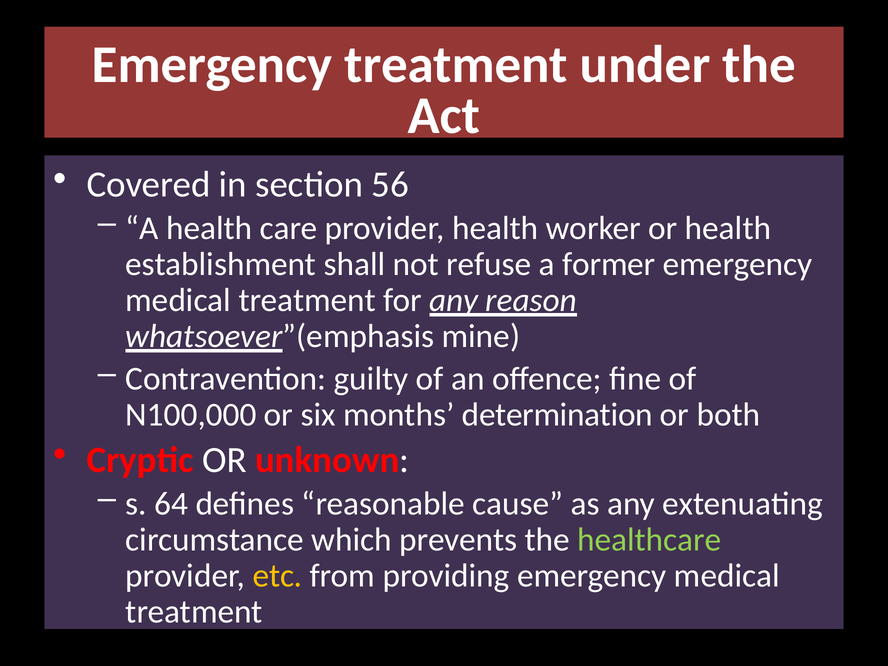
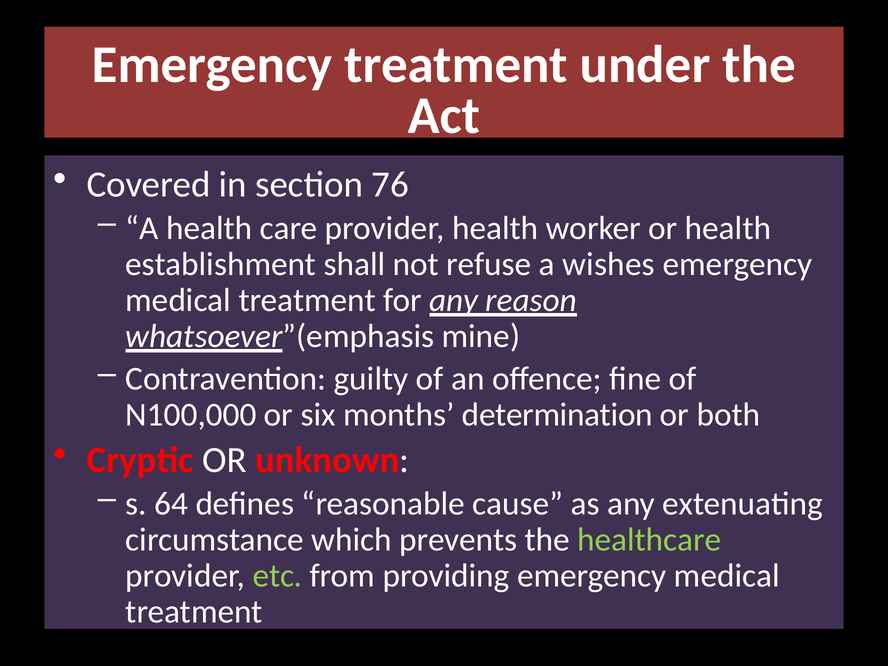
56: 56 -> 76 (390, 185)
former: former -> wishes (609, 264)
etc colour: yellow -> light green (278, 576)
